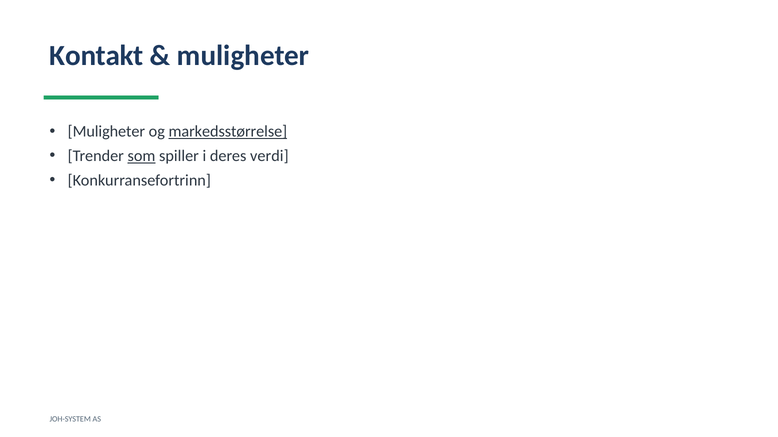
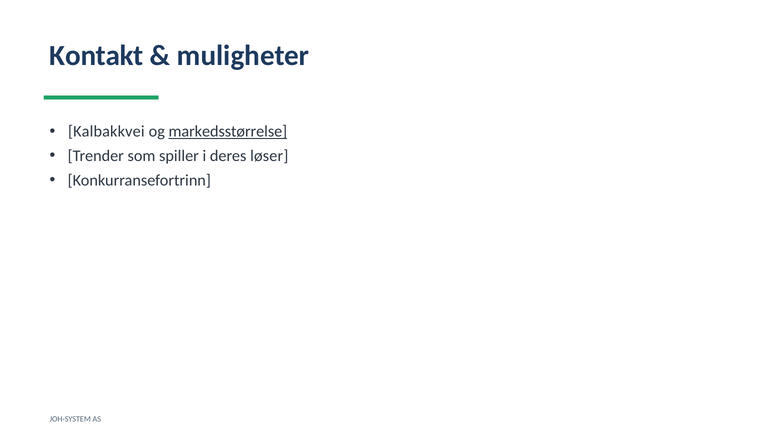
Muligheter: Muligheter -> Kalbakkvei (106, 132)
som underline: present -> none (141, 156)
verdi: verdi -> løser (269, 156)
